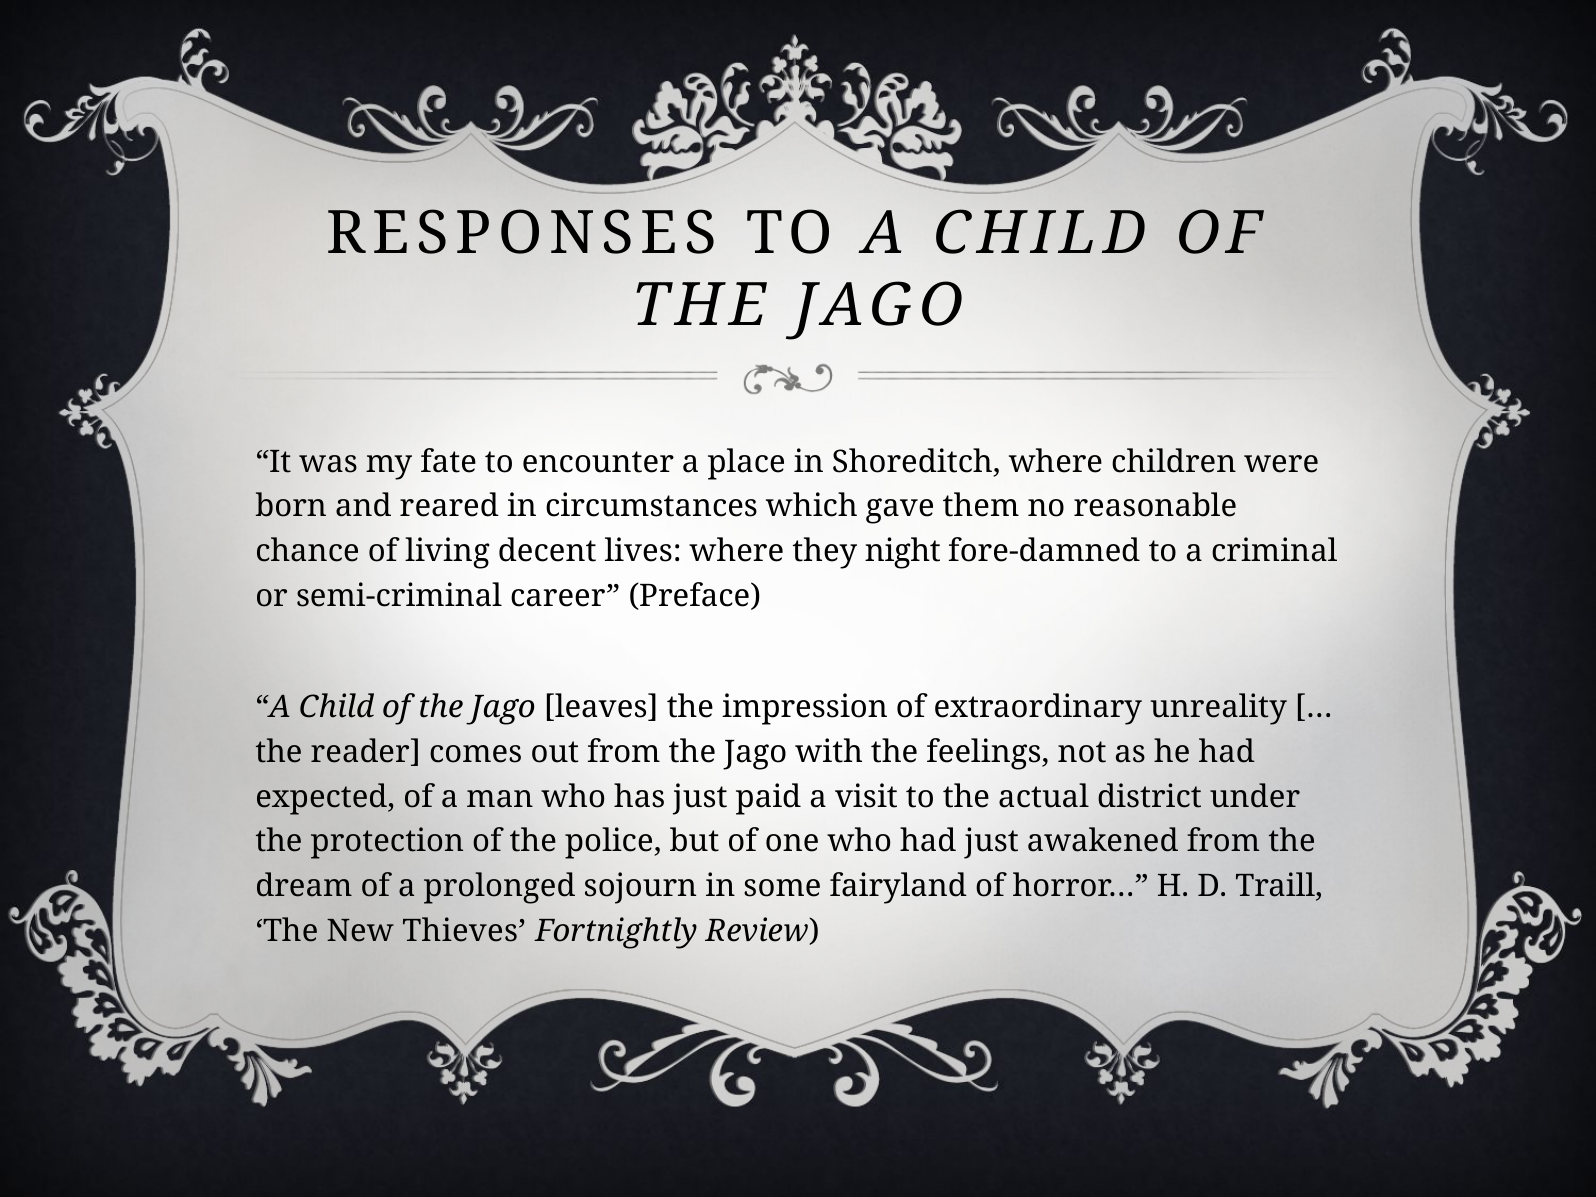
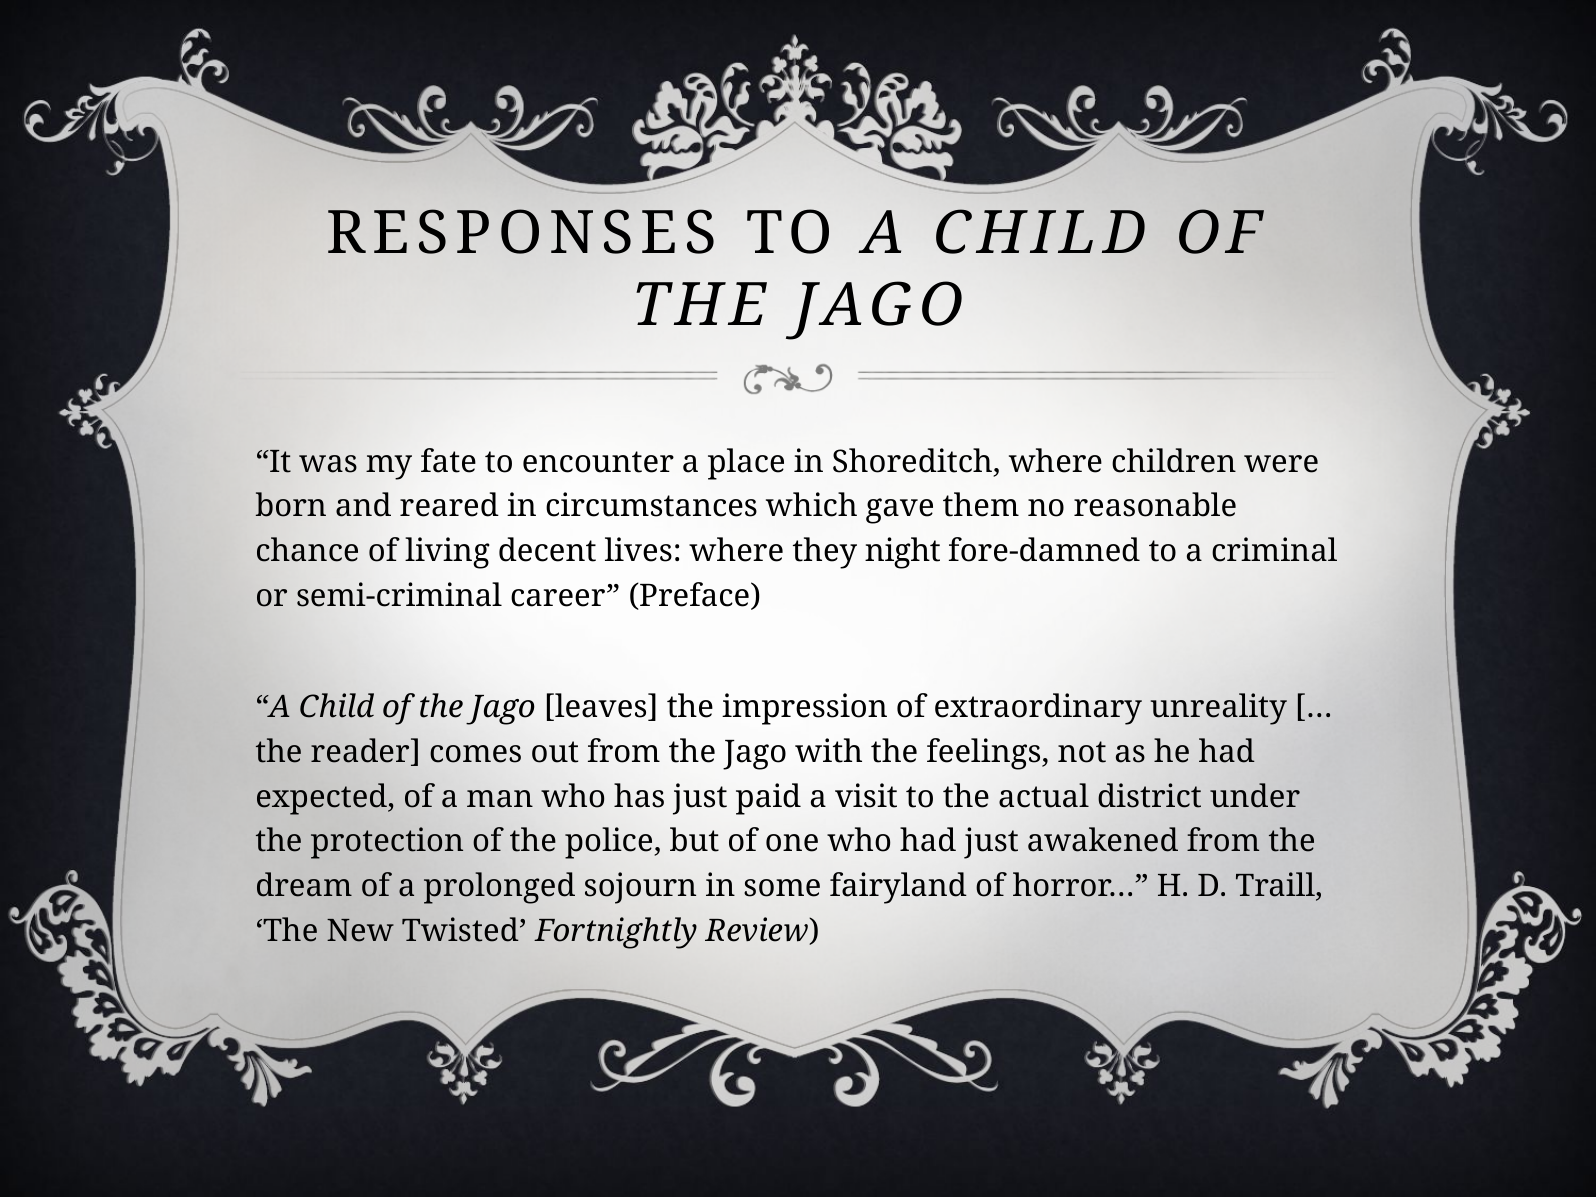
Thieves: Thieves -> Twisted (464, 931)
